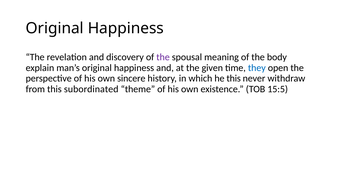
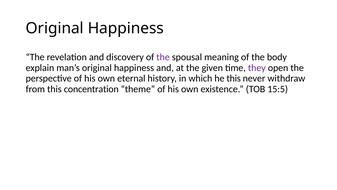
they colour: blue -> purple (257, 68)
sincere: sincere -> eternal (131, 78)
subordinated: subordinated -> concentration (91, 89)
